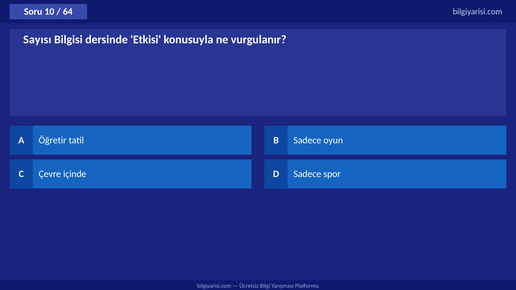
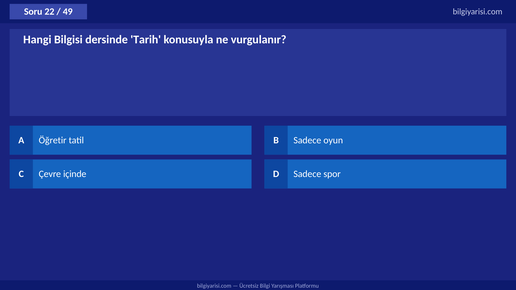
10: 10 -> 22 (49, 12)
64: 64 -> 49 (68, 12)
Sayısı: Sayısı -> Hangi (37, 40)
Etkisi: Etkisi -> Tarih (146, 40)
